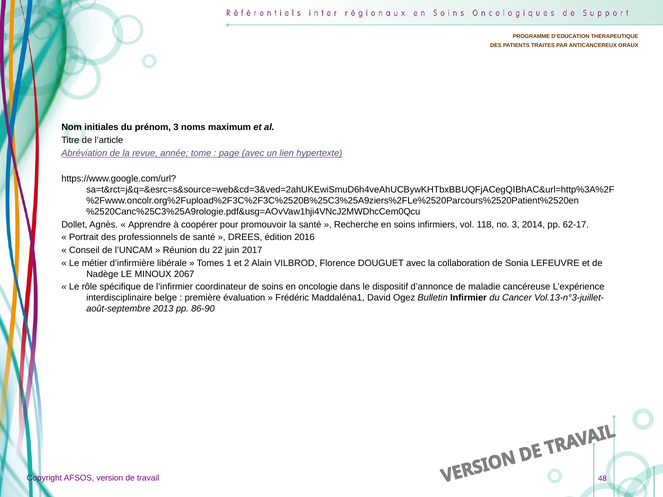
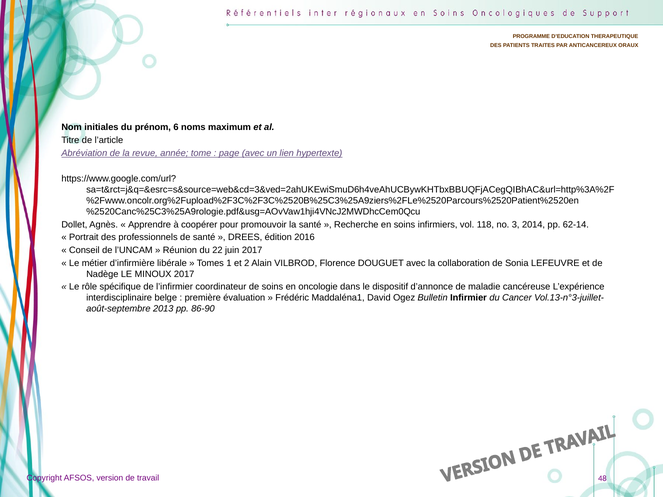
prénom 3: 3 -> 6 (176, 128)
62-17: 62-17 -> 62-14 (576, 225)
MINOUX 2067: 2067 -> 2017 (184, 274)
